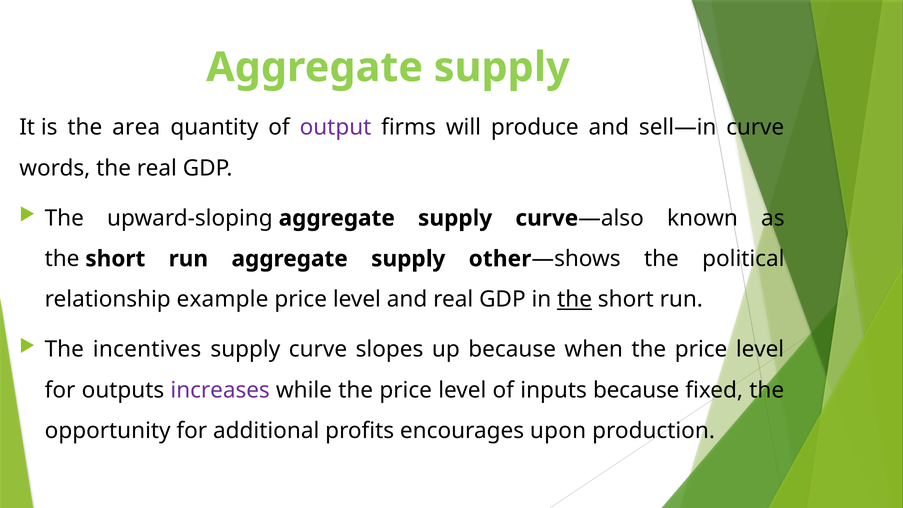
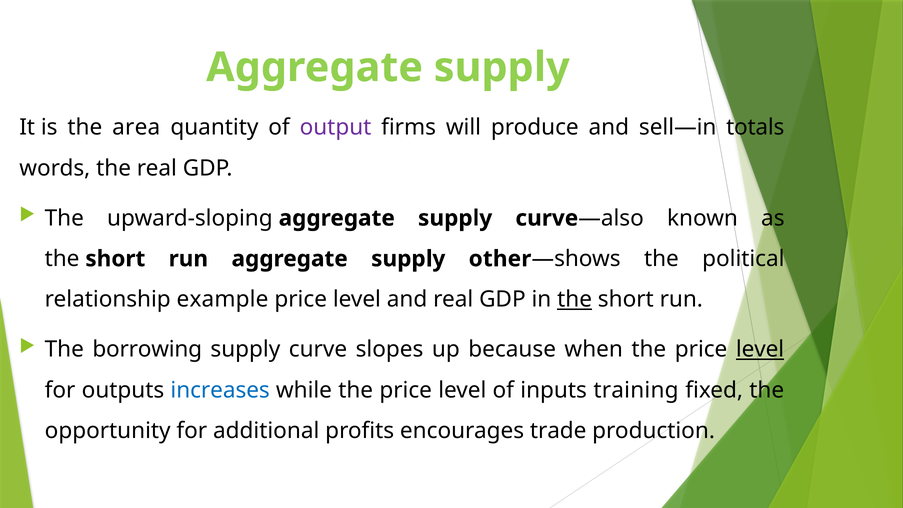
sell—in curve: curve -> totals (755, 127)
incentives: incentives -> borrowing (147, 349)
level underline: none -> present (760, 349)
increases colour: purple -> blue (220, 390)
inputs because: because -> training (636, 390)
upon: upon -> trade (558, 431)
